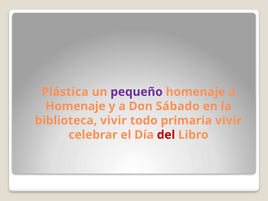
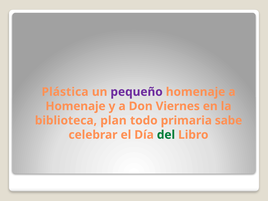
Sábado: Sábado -> Viernes (178, 106)
biblioteca vivir: vivir -> plan (113, 120)
primaria vivir: vivir -> sabe (229, 120)
del colour: red -> green (166, 135)
